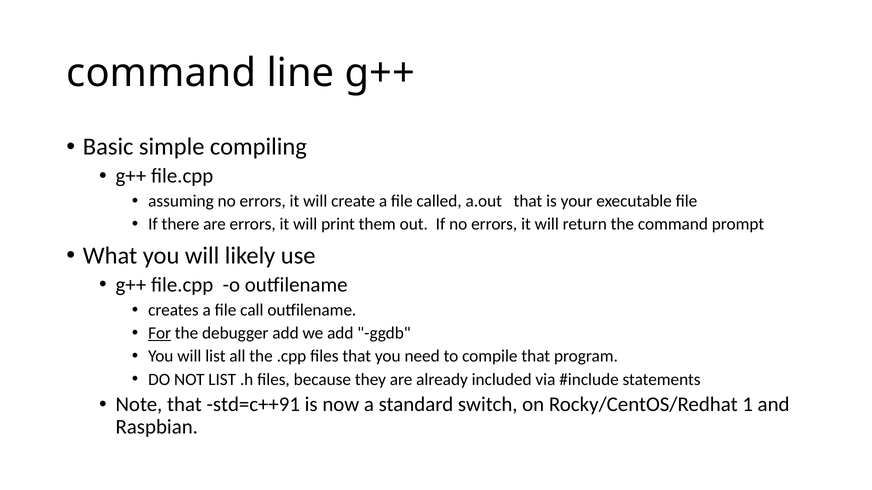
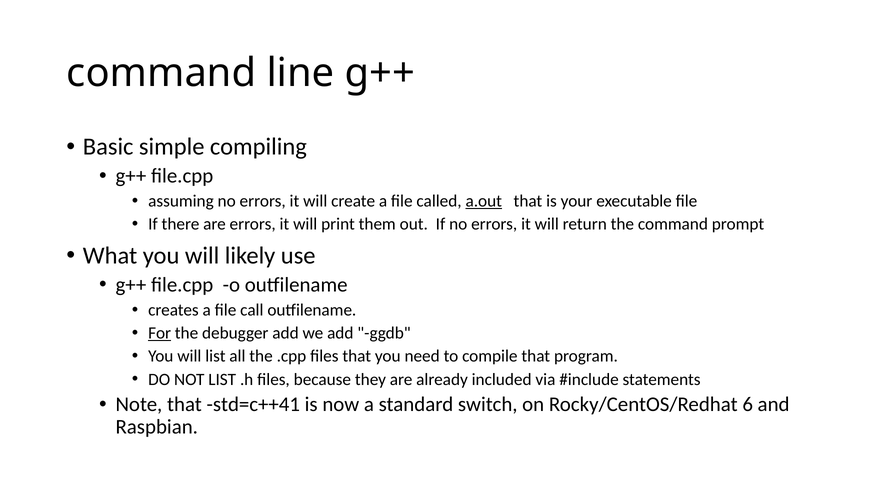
a.out underline: none -> present (484, 201)
std=c++91: std=c++91 -> std=c++41 (253, 405)
1: 1 -> 6 (748, 405)
